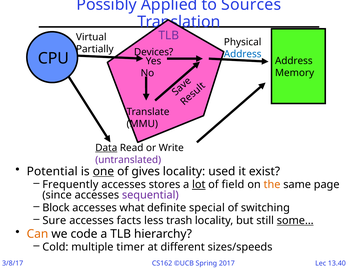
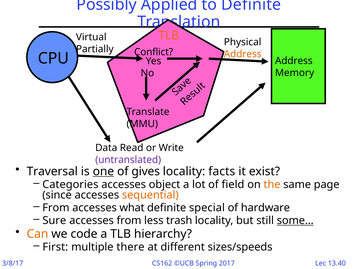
to Sources: Sources -> Definite (251, 5)
TLB colour: purple -> orange (169, 35)
Devices: Devices -> Conflict (154, 52)
Address colour: blue -> orange (243, 54)
Data underline: present -> none (106, 147)
Potential: Potential -> Traversal (52, 171)
used: used -> facts (222, 171)
Frequently: Frequently -> Categories (70, 184)
stores: stores -> object (165, 184)
lot underline: present -> none (199, 184)
sequential colour: purple -> orange (150, 195)
Block: Block -> From (56, 207)
switching: switching -> hardware (265, 207)
accesses facts: facts -> from (129, 220)
Cold: Cold -> First (55, 247)
timer: timer -> there (130, 247)
